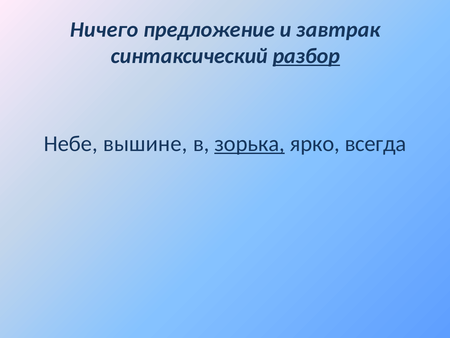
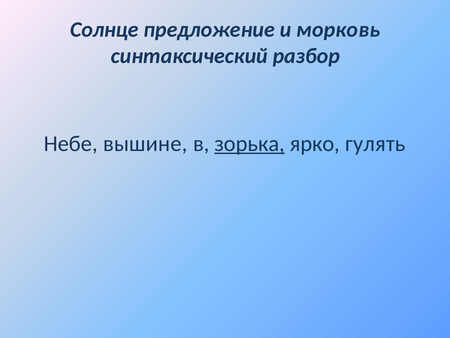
Ничего: Ничего -> Солнце (104, 30)
завтрак: завтрак -> морковь (338, 30)
разбор underline: present -> none (306, 56)
всегда: всегда -> гулять (375, 144)
